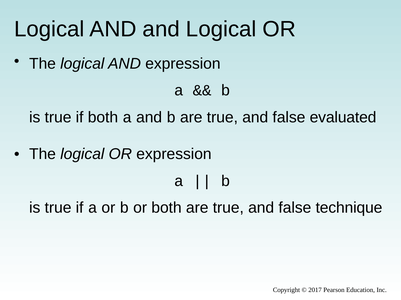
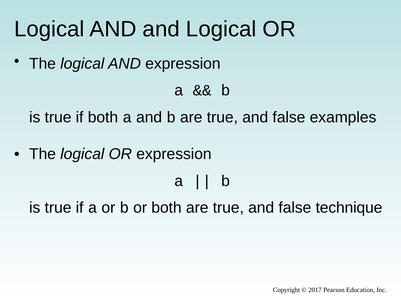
evaluated: evaluated -> examples (343, 118)
